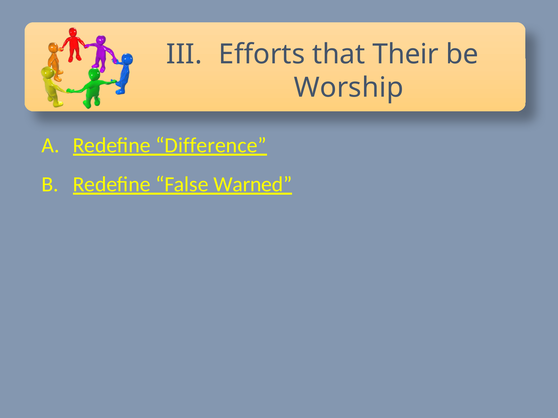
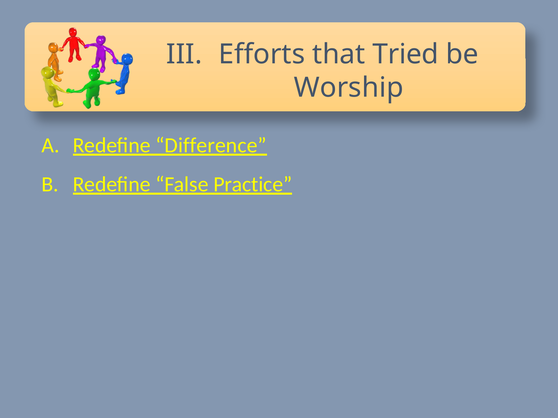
Their: Their -> Tried (406, 54)
Warned: Warned -> Practice (253, 185)
